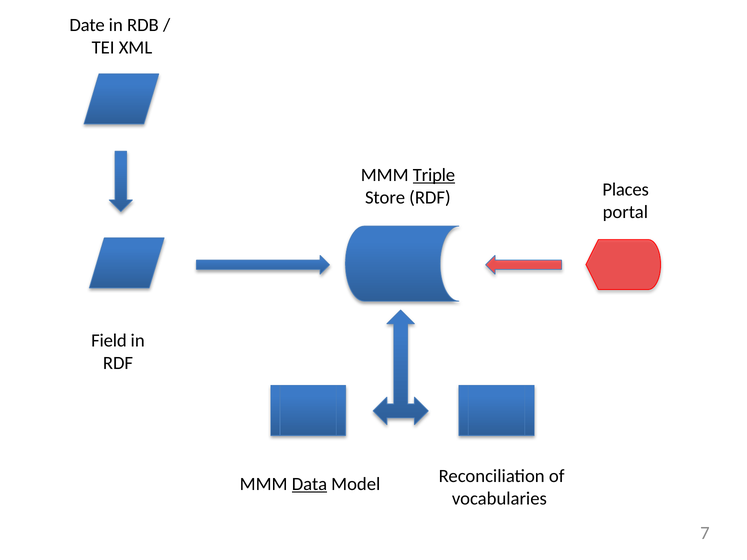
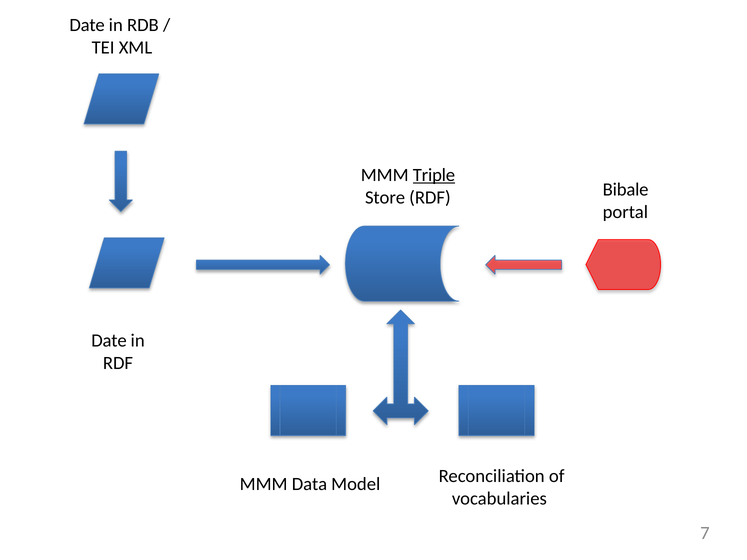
Places: Places -> Bibale (626, 190)
Field: Field -> Date (109, 341)
Data underline: present -> none (309, 484)
